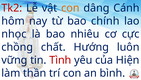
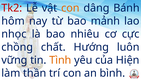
Cánh: Cánh -> Bánh (126, 8)
chính: chính -> mảnh (105, 21)
Tình colour: red -> orange (60, 60)
